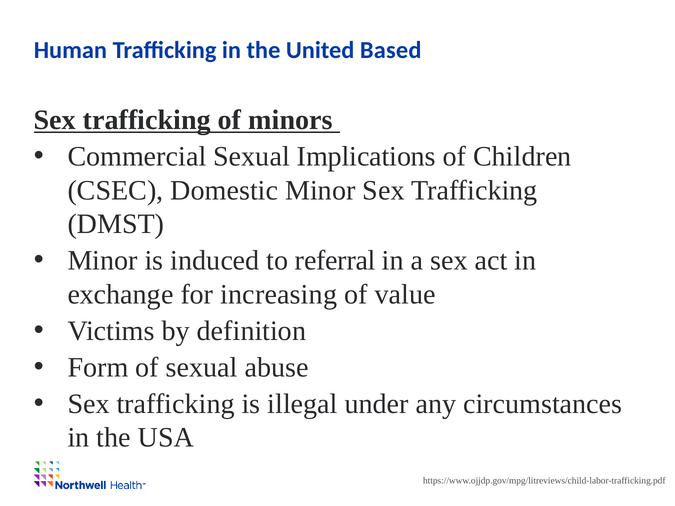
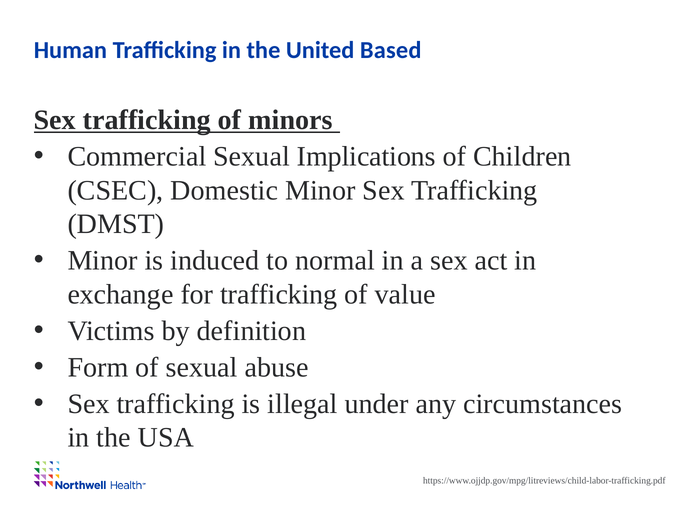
referral: referral -> normal (335, 261)
for increasing: increasing -> trafficking (279, 294)
